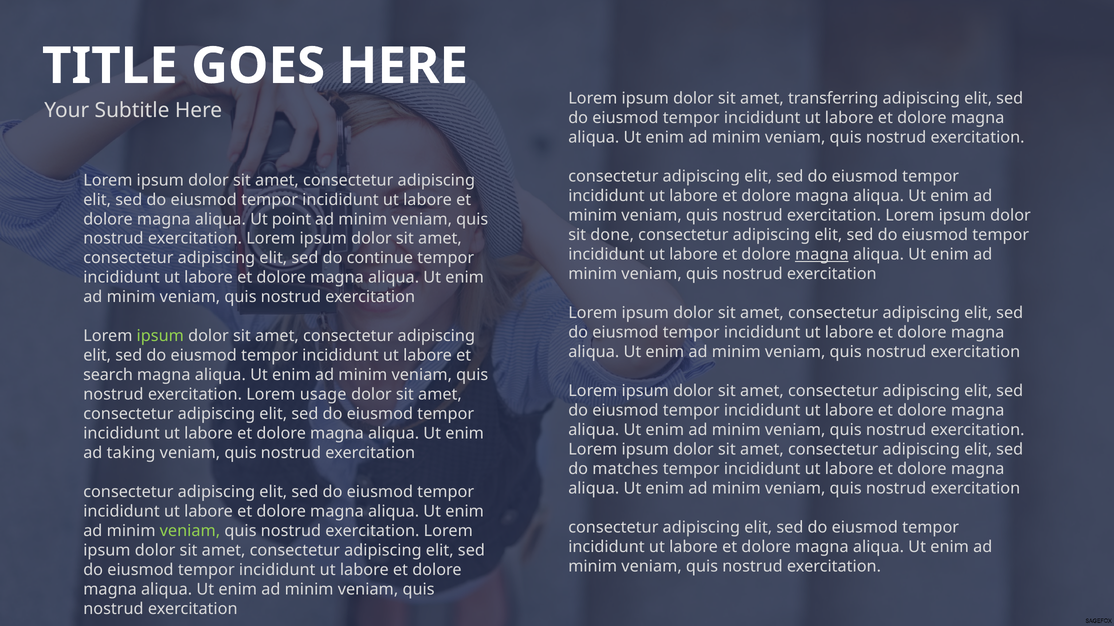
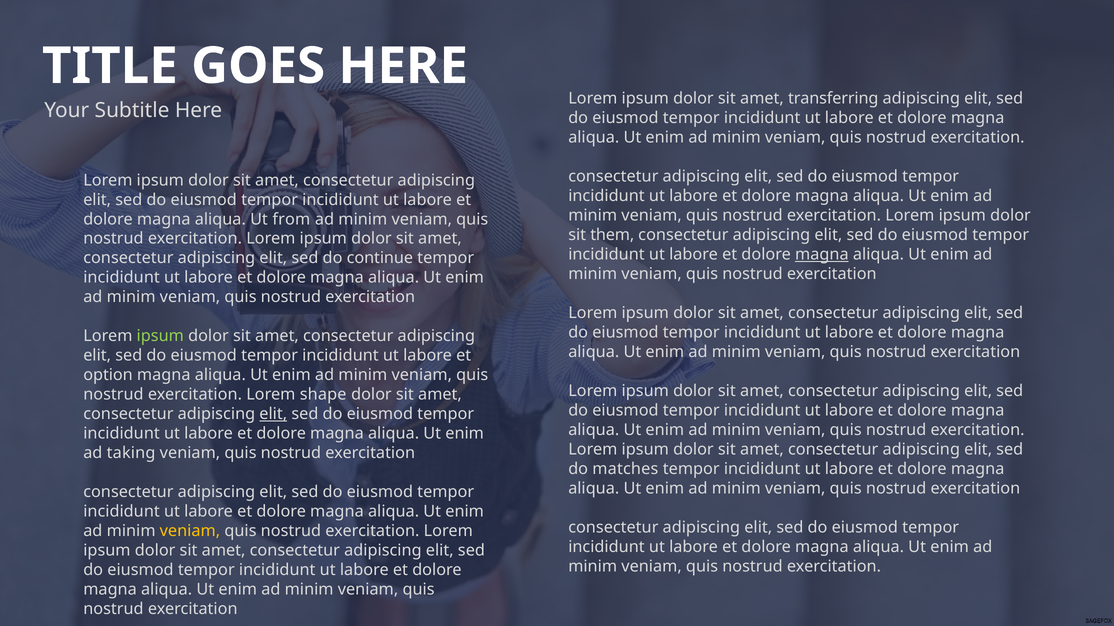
point: point -> from (291, 219)
done: done -> them (612, 235)
search: search -> option (108, 375)
usage: usage -> shape (323, 395)
elit underline: none -> present (273, 414)
veniam colour: light green -> yellow (190, 531)
